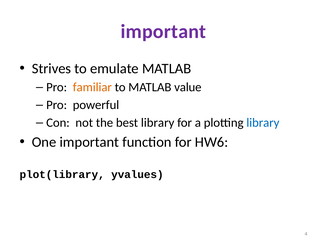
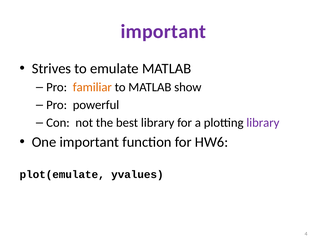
value: value -> show (188, 87)
library colour: blue -> purple (263, 123)
plot(library: plot(library -> plot(emulate (62, 175)
